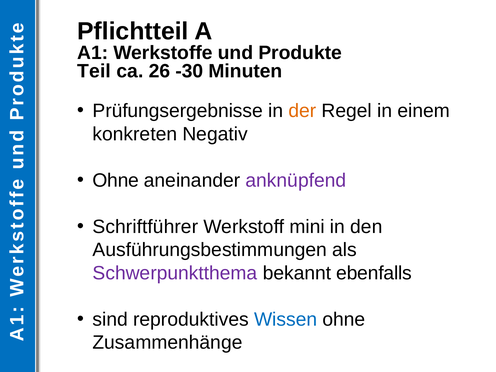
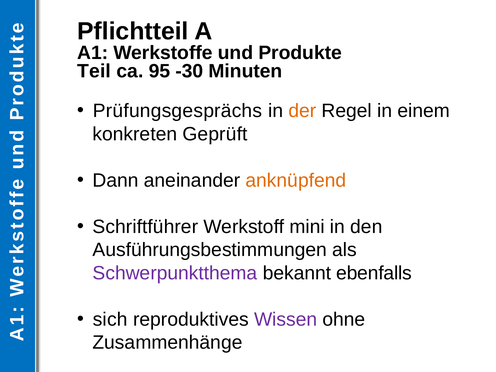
26: 26 -> 95 (159, 71)
Prüfungsergebnisse: Prüfungsergebnisse -> Prüfungsgesprächs (178, 111)
Negativ: Negativ -> Geprüft (215, 134)
Ohne: Ohne -> Dann (116, 180)
anknüpfend colour: purple -> orange (296, 180)
sind: sind -> sich (110, 319)
Wissen colour: blue -> purple (286, 319)
